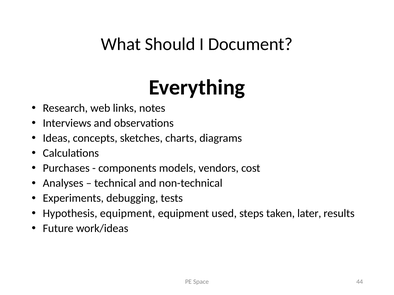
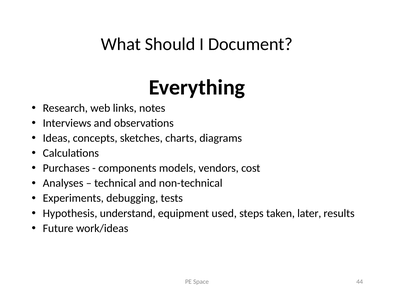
Hypothesis equipment: equipment -> understand (128, 214)
